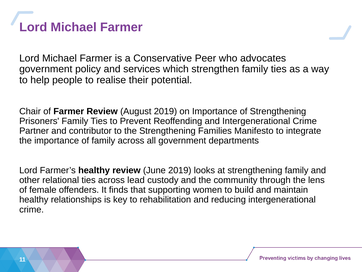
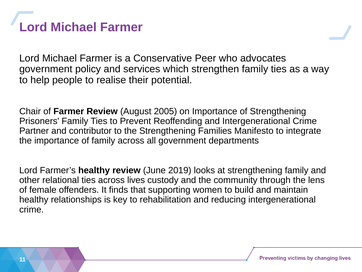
August 2019: 2019 -> 2005 (165, 111)
lead: lead -> lives (136, 180)
